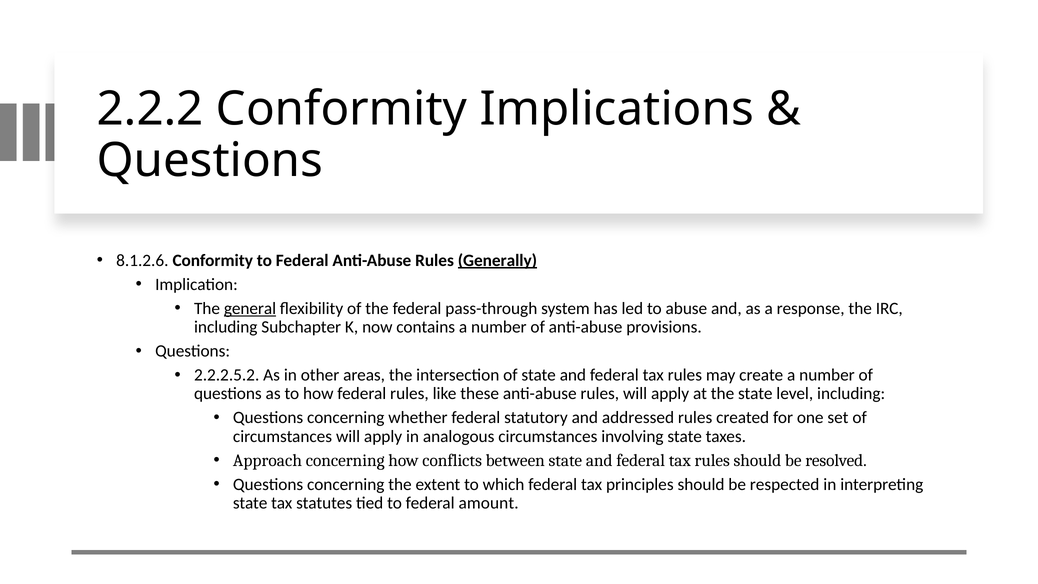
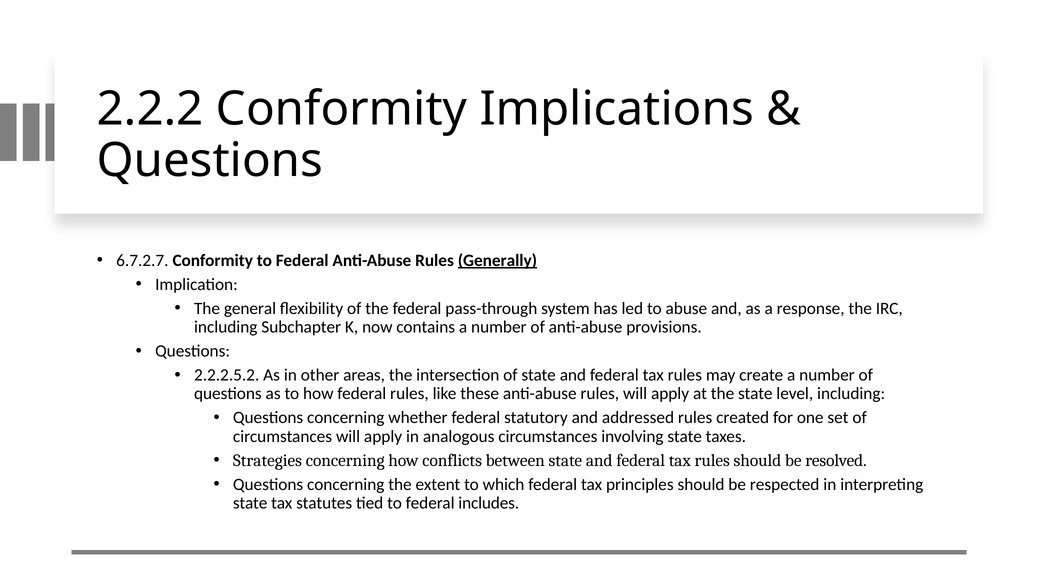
8.1.2.6: 8.1.2.6 -> 6.7.2.7 (142, 260)
general underline: present -> none (250, 308)
Approach: Approach -> Strategies (268, 460)
amount: amount -> includes (489, 503)
